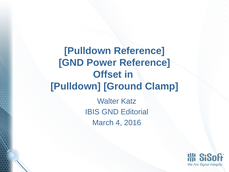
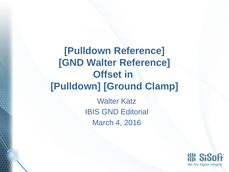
GND Power: Power -> Walter (102, 63)
